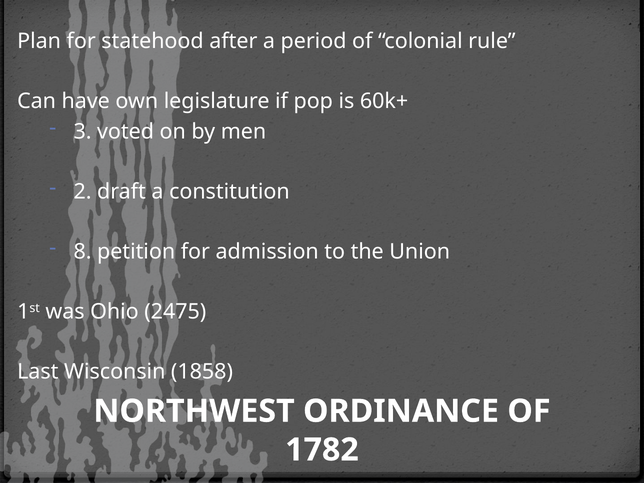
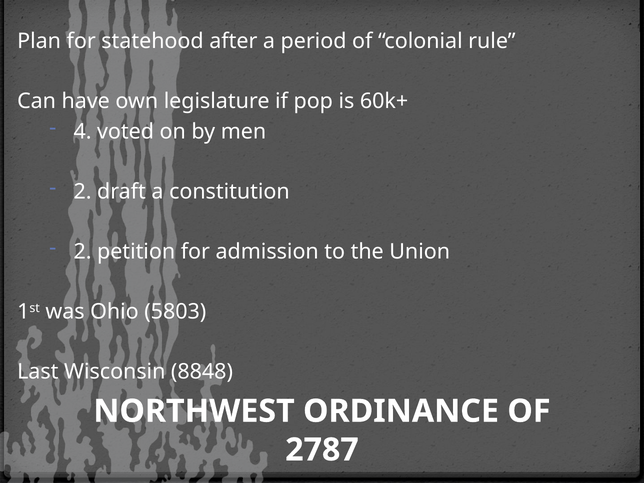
3: 3 -> 4 (83, 131)
8: 8 -> 2 (83, 252)
2475: 2475 -> 5803 (175, 312)
1858: 1858 -> 8848 (202, 372)
1782: 1782 -> 2787 (322, 450)
